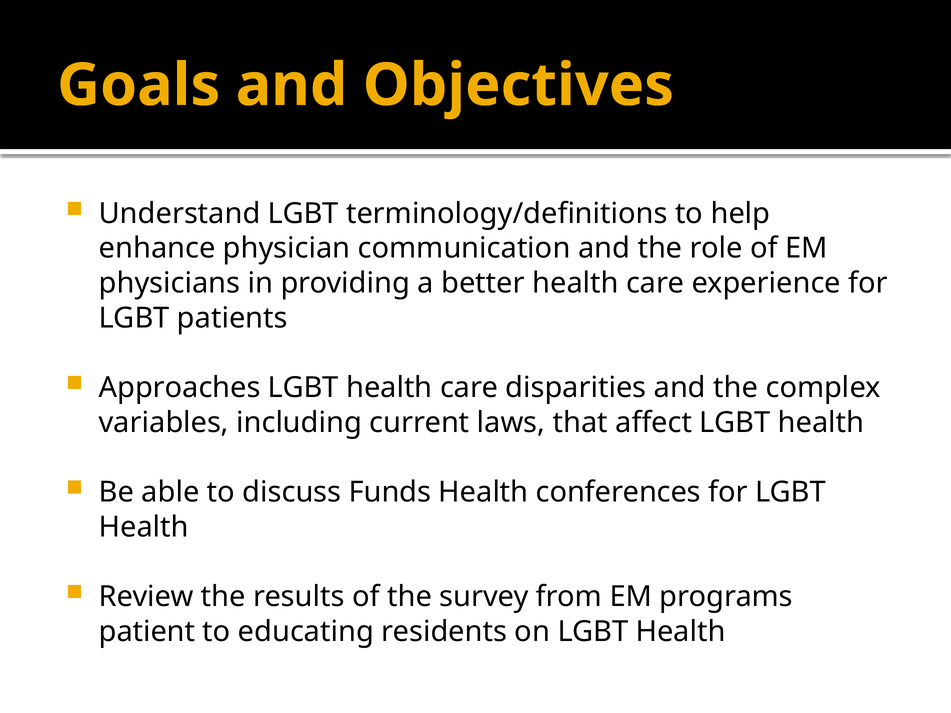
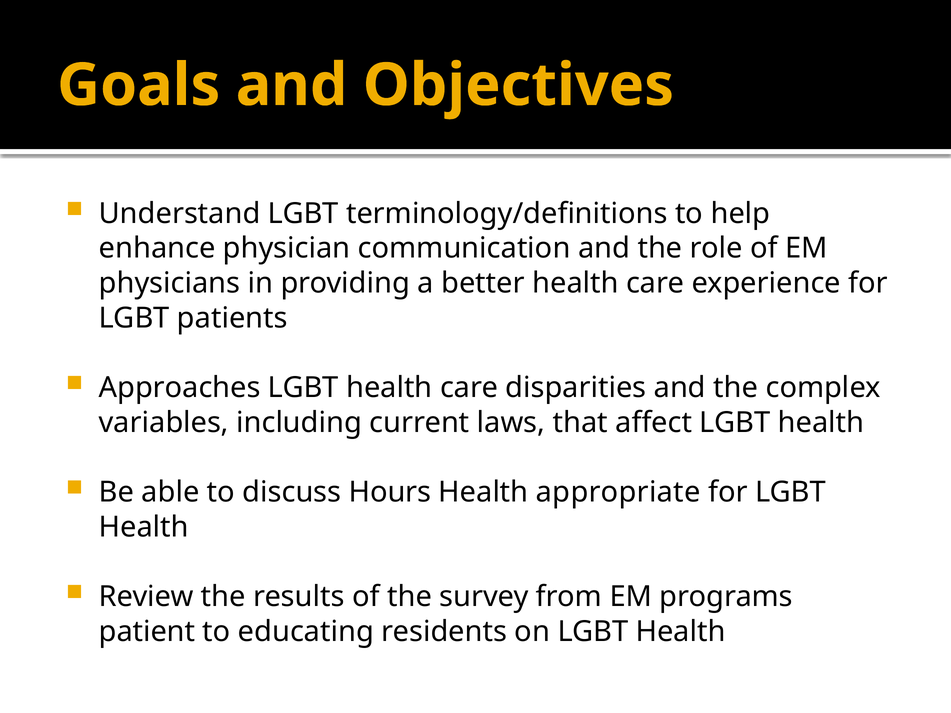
Funds: Funds -> Hours (390, 492)
conferences: conferences -> appropriate (618, 492)
